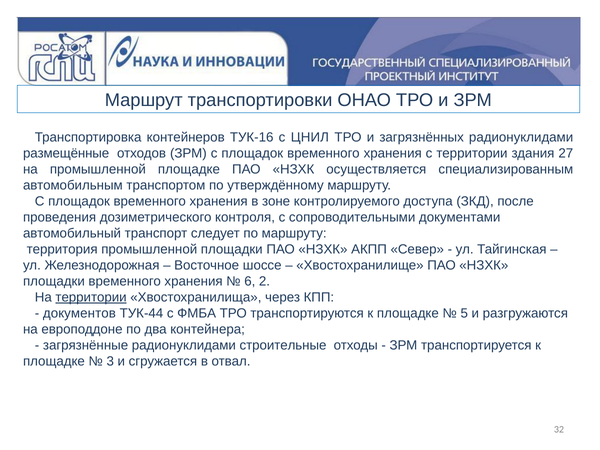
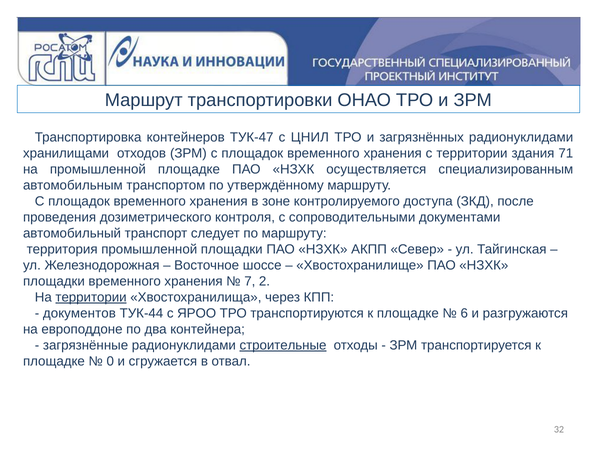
ТУК-16: ТУК-16 -> ТУК-47 (252, 137)
размещённые: размещённые -> хранилищами (66, 153)
27: 27 -> 71 (566, 153)
6: 6 -> 7 (250, 281)
ФМБА: ФМБА -> ЯРОО (197, 313)
5: 5 -> 6 (464, 313)
строительные underline: none -> present (283, 345)
3: 3 -> 0 (110, 361)
